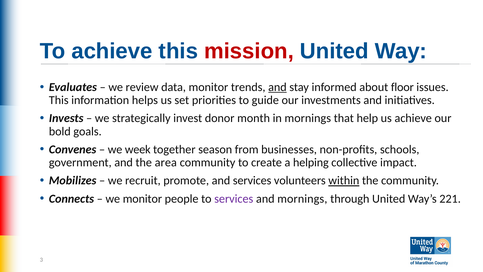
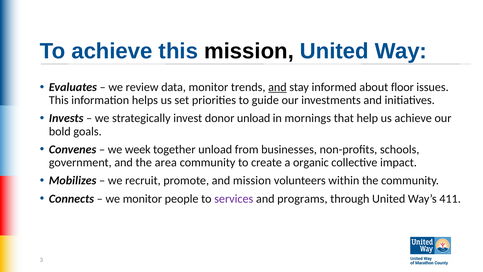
mission colour: red -> black (249, 51)
donor month: month -> unload (254, 118)
together season: season -> unload (215, 149)
helping: helping -> organic (311, 162)
and services: services -> mission (252, 180)
within underline: present -> none (344, 180)
and mornings: mornings -> programs (302, 198)
221: 221 -> 411 (450, 198)
